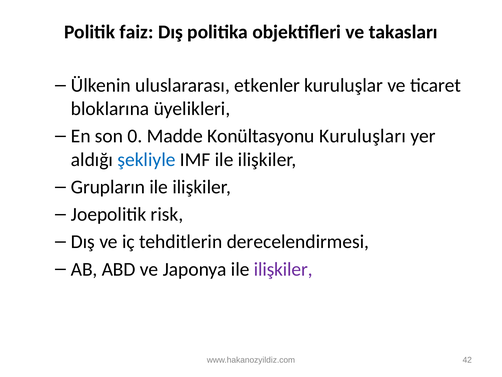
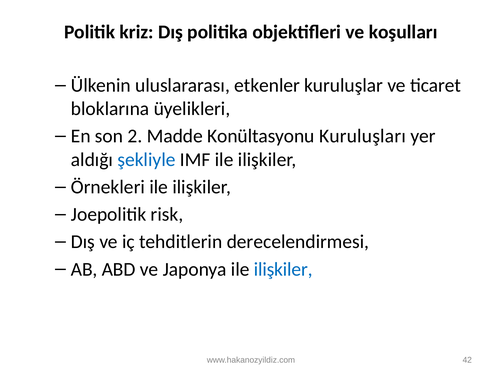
faiz: faiz -> kriz (137, 32)
takasları: takasları -> koşulları (403, 32)
0: 0 -> 2 (135, 136)
Grupların: Grupların -> Örnekleri (108, 187)
ilişkiler colour: purple -> blue (283, 269)
